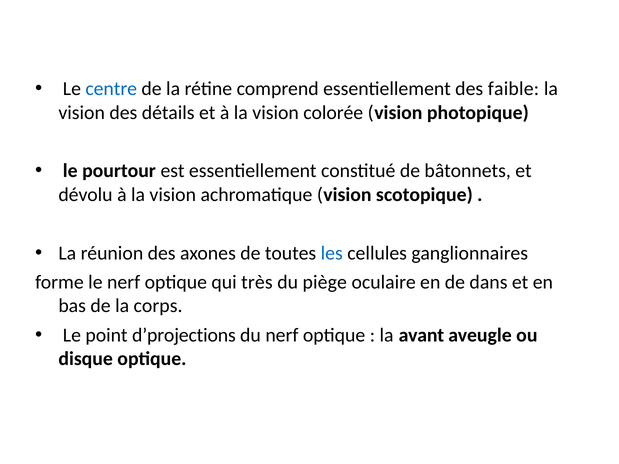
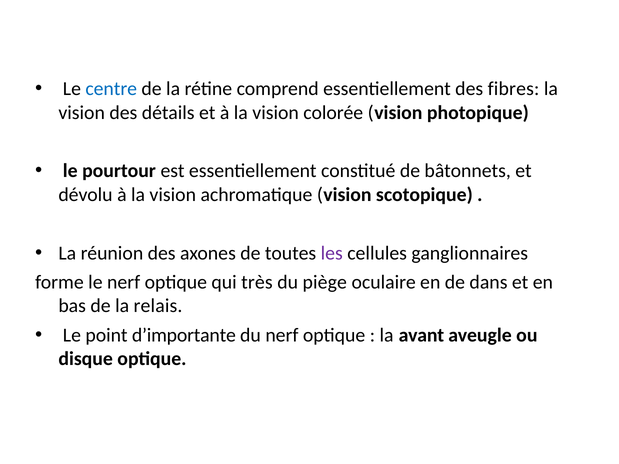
faible: faible -> fibres (513, 89)
les colour: blue -> purple (332, 253)
corps: corps -> relais (158, 306)
d’projections: d’projections -> d’importante (184, 335)
